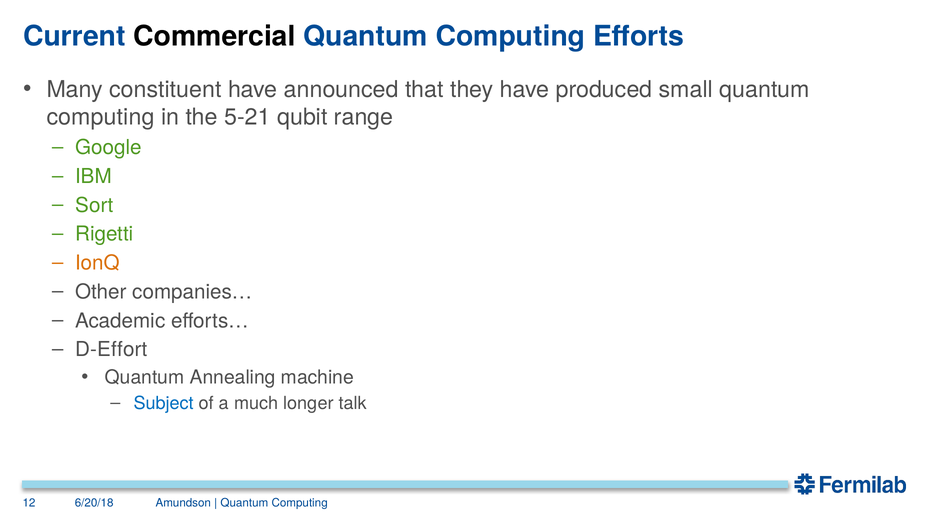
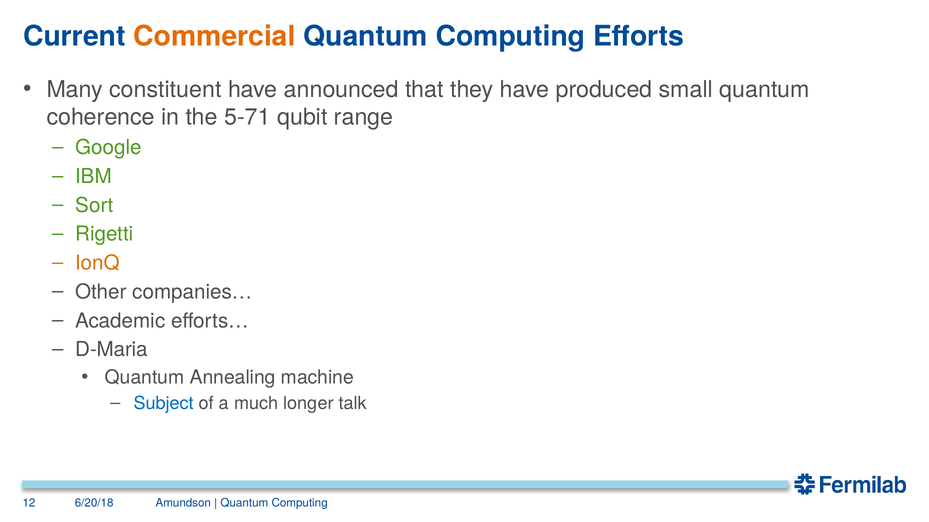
Commercial colour: black -> orange (214, 37)
computing: computing -> coherence (101, 117)
5-21: 5-21 -> 5-71 (247, 117)
D-Effort: D-Effort -> D-Maria (112, 350)
